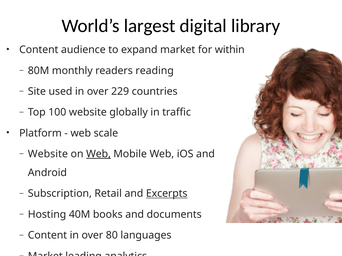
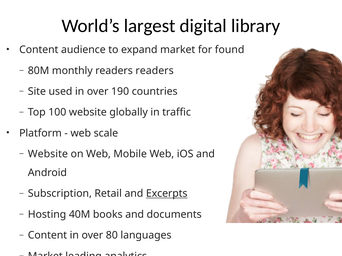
within: within -> found (230, 50)
readers reading: reading -> readers (155, 71)
229: 229 -> 190 (120, 92)
Web underline: present -> none (98, 154)
